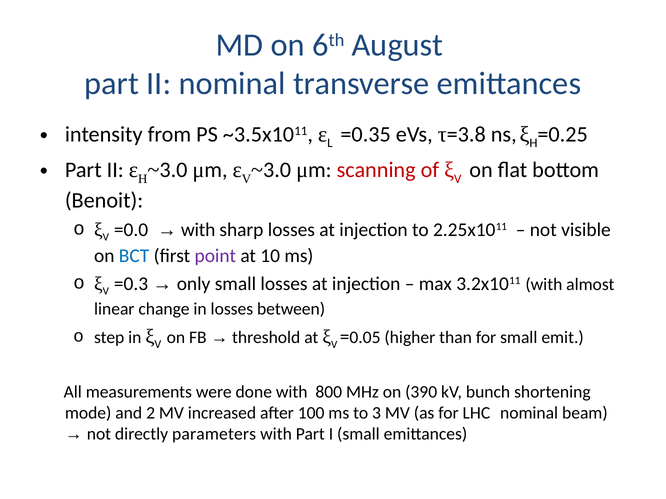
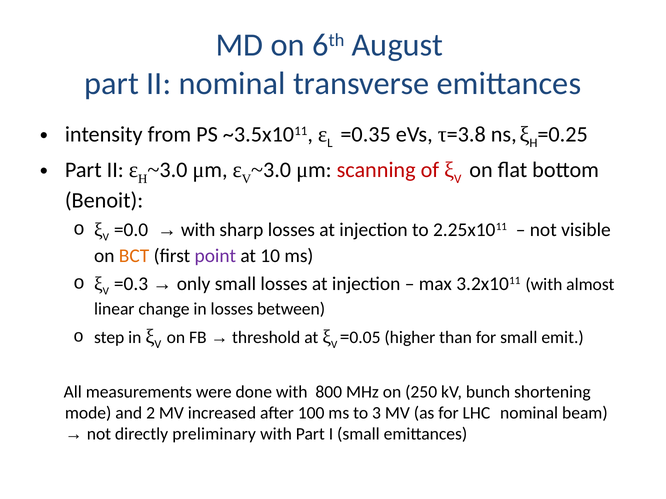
BCT colour: blue -> orange (134, 256)
390: 390 -> 250 (421, 392)
parameters: parameters -> preliminary (214, 434)
